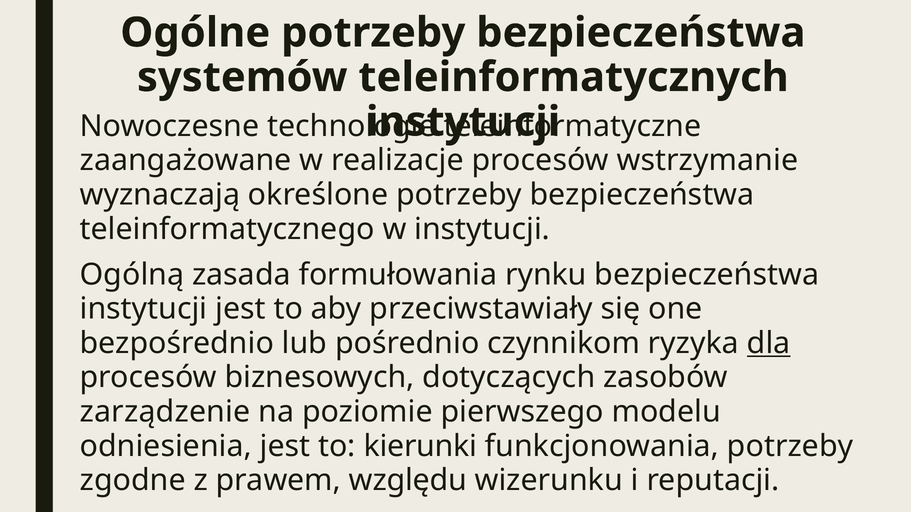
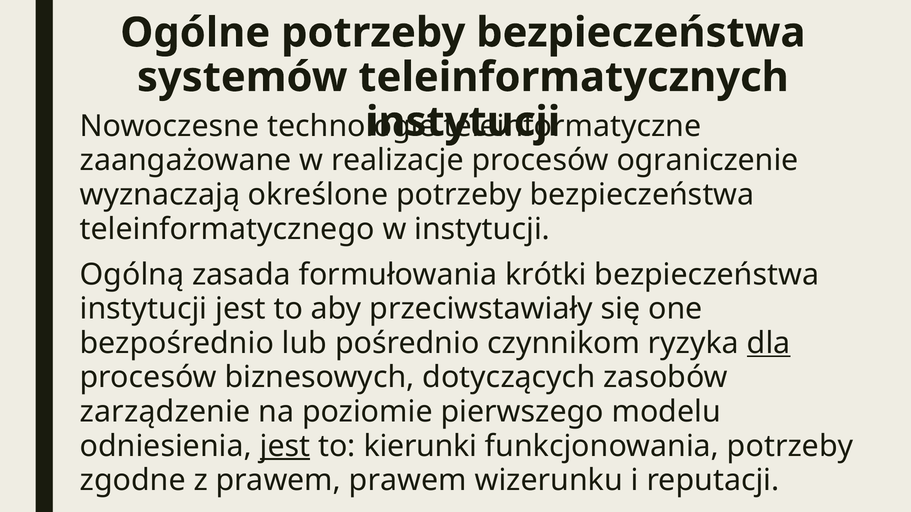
wstrzymanie: wstrzymanie -> ograniczenie (708, 161)
rynku: rynku -> krótki (546, 275)
jest underline: none -> present (285, 446)
prawem względu: względu -> prawem (408, 481)
